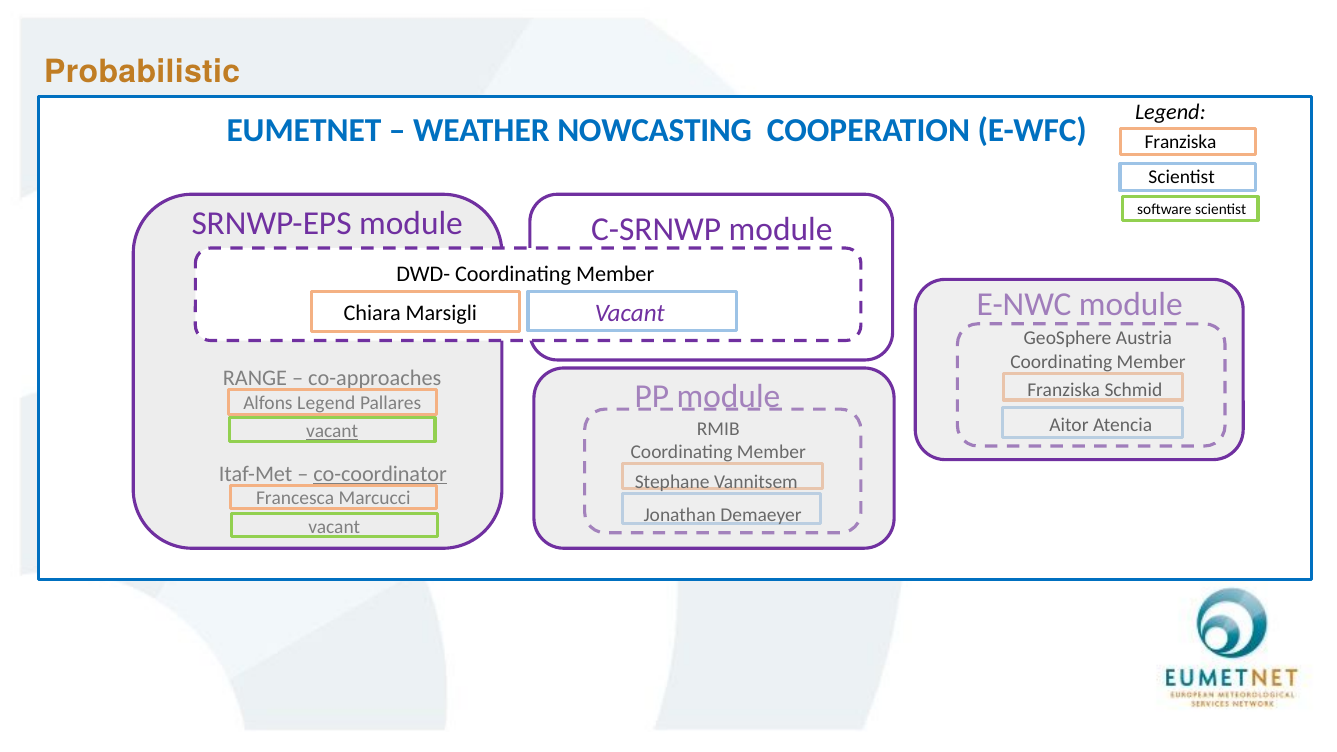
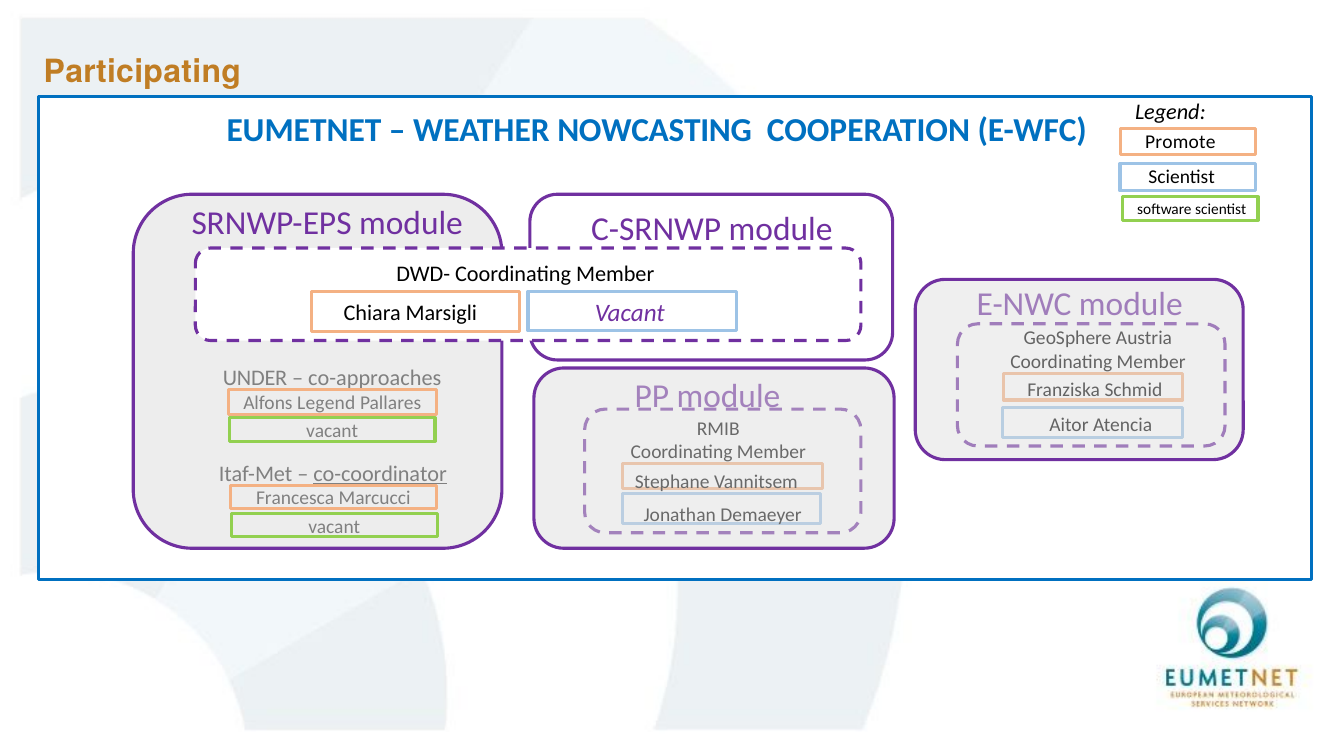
Probabilistic: Probabilistic -> Participating (142, 72)
Franziska: Franziska -> Promote (1180, 142)
RANGE: RANGE -> UNDER (255, 378)
vacant underline: present -> none (332, 431)
